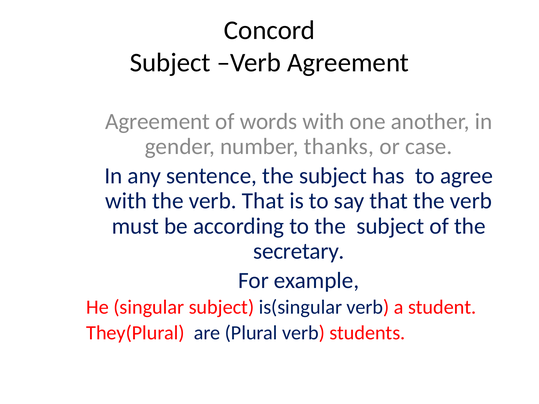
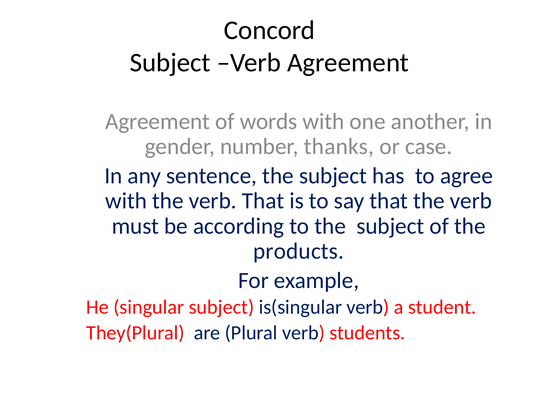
secretary: secretary -> products (299, 251)
